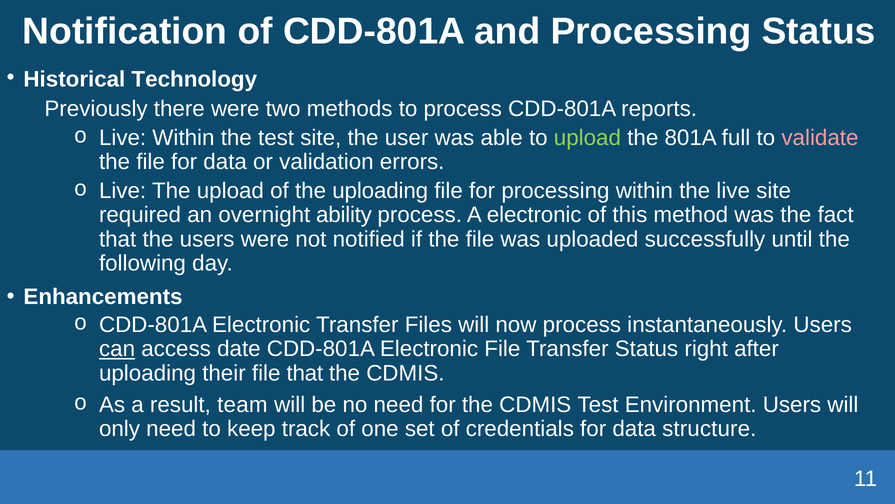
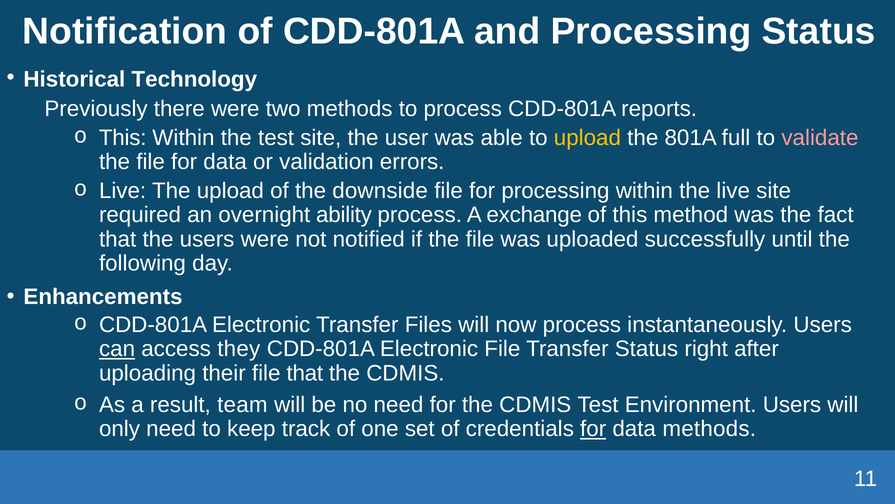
Live: Live -> This (123, 138)
upload colour: light green -> yellow (587, 138)
the uploading: uploading -> downside (380, 191)
A electronic: electronic -> exchange (534, 215)
date: date -> they (239, 349)
for underline: none -> present (593, 428)
data structure: structure -> methods (709, 428)
